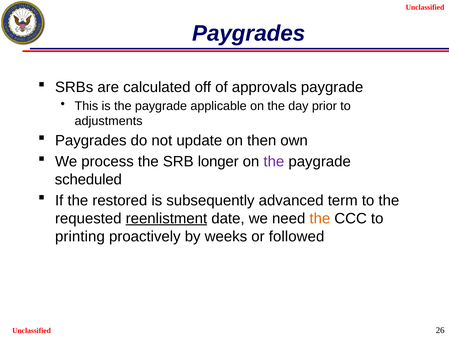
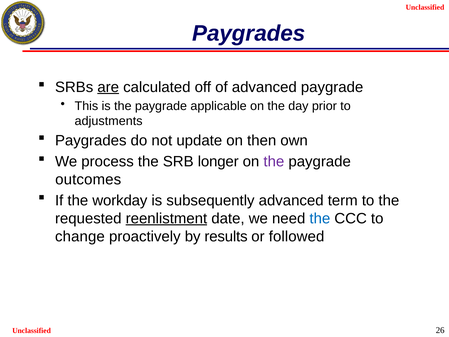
are underline: none -> present (108, 87)
of approvals: approvals -> advanced (264, 87)
scheduled: scheduled -> outcomes (88, 179)
restored: restored -> workday (120, 200)
the colour: orange -> blue (320, 218)
printing: printing -> change (80, 236)
weeks: weeks -> results (226, 236)
